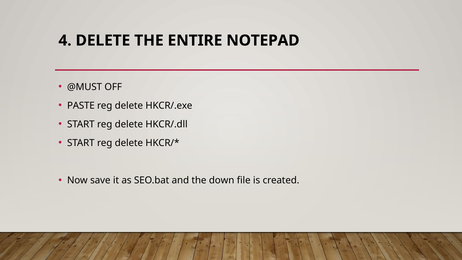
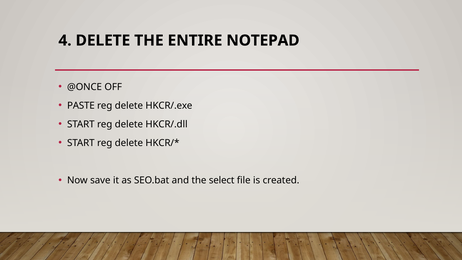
@MUST: @MUST -> @ONCE (85, 87)
down: down -> select (222, 180)
